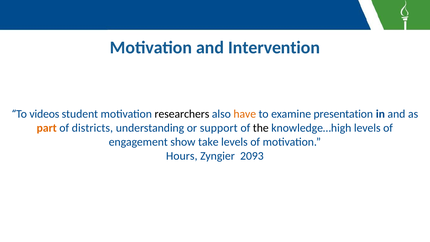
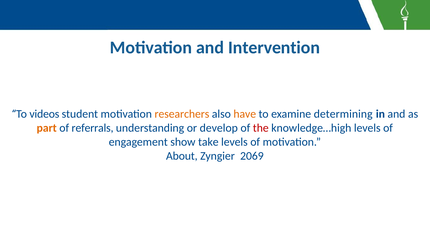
researchers colour: black -> orange (182, 114)
presentation: presentation -> determining (343, 114)
districts: districts -> referrals (93, 128)
support: support -> develop (219, 128)
the colour: black -> red (261, 128)
Hours: Hours -> About (182, 156)
2093: 2093 -> 2069 (252, 156)
